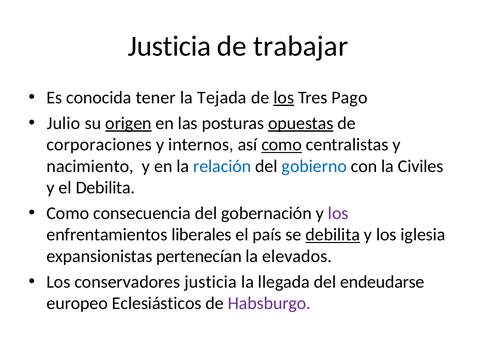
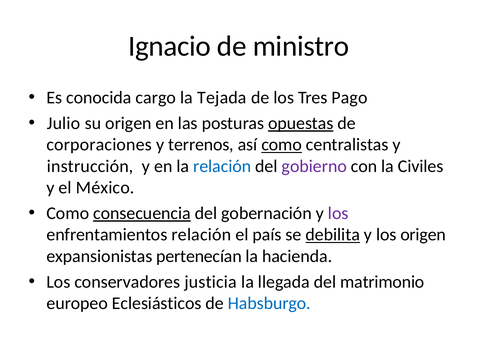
Justicia: Justicia -> Ignacio (169, 46)
trabajar: trabajar -> ministro (301, 46)
tener: tener -> cargo (156, 98)
los underline: present -> none (284, 98)
origen underline: present -> none (128, 124)
internos: internos -> terrenos (201, 145)
nacimiento: nacimiento -> instrucción (90, 167)
gobierno colour: blue -> purple (314, 167)
el Debilita: Debilita -> México (105, 188)
consecuencia underline: none -> present (142, 214)
enfrentamientos liberales: liberales -> relación (201, 235)
los iglesia: iglesia -> origen (423, 235)
elevados: elevados -> hacienda (297, 257)
endeudarse: endeudarse -> matrimonio (382, 282)
Habsburgo colour: purple -> blue (269, 304)
